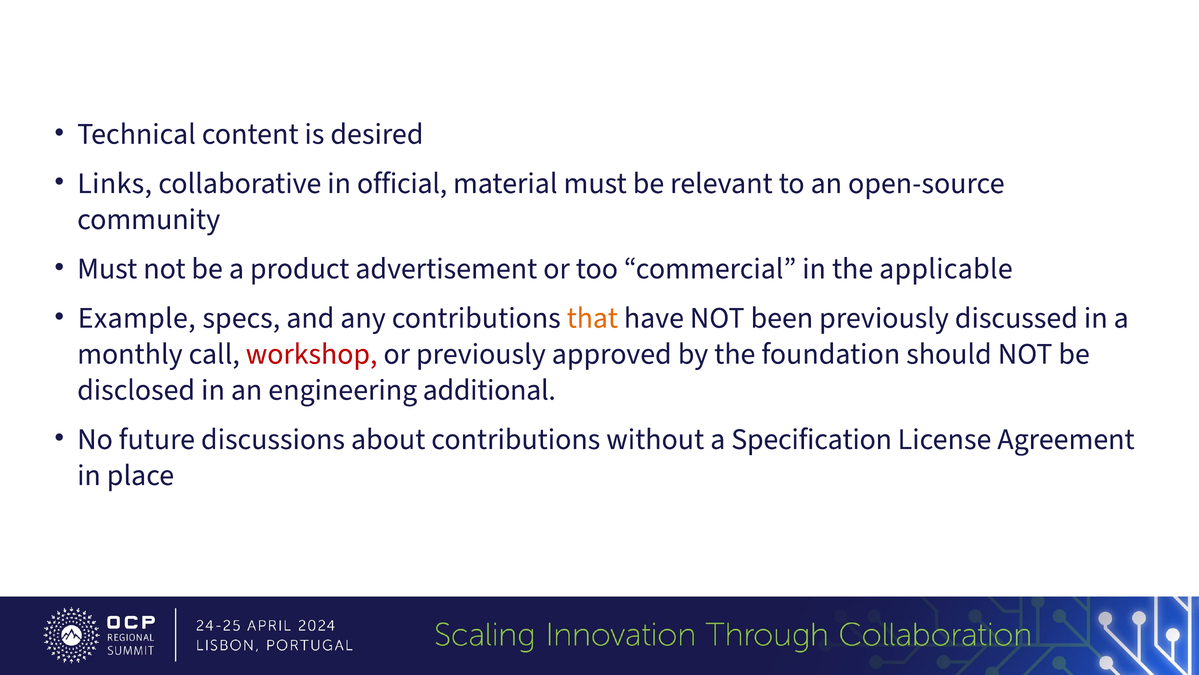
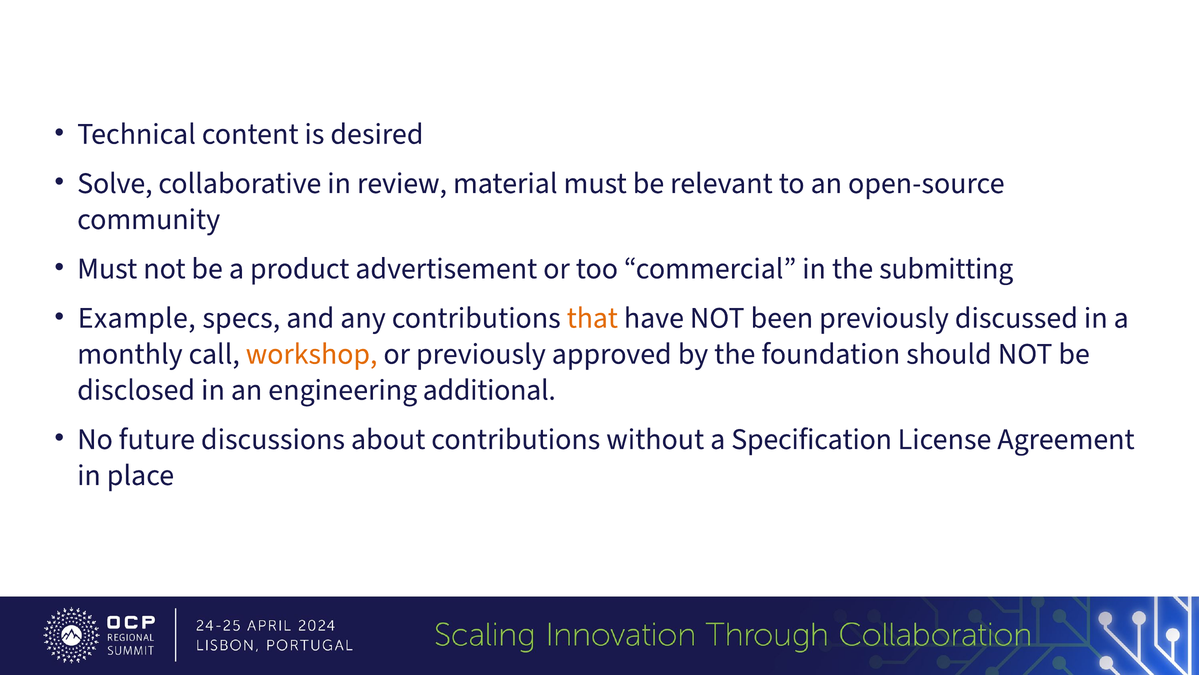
Links: Links -> Solve (115, 183)
official: official -> review (402, 183)
applicable: applicable -> submitting (946, 268)
workshop colour: red -> orange (312, 354)
